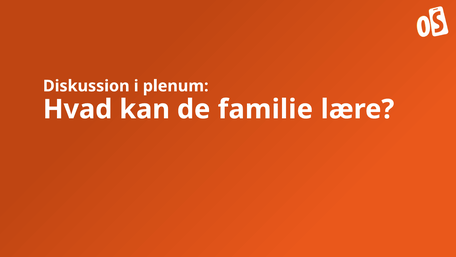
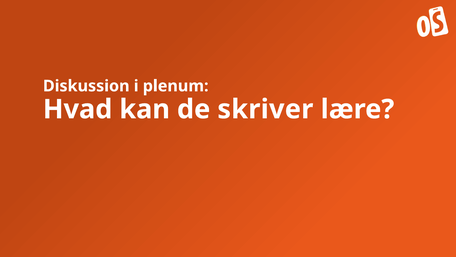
familie: familie -> skriver (265, 109)
